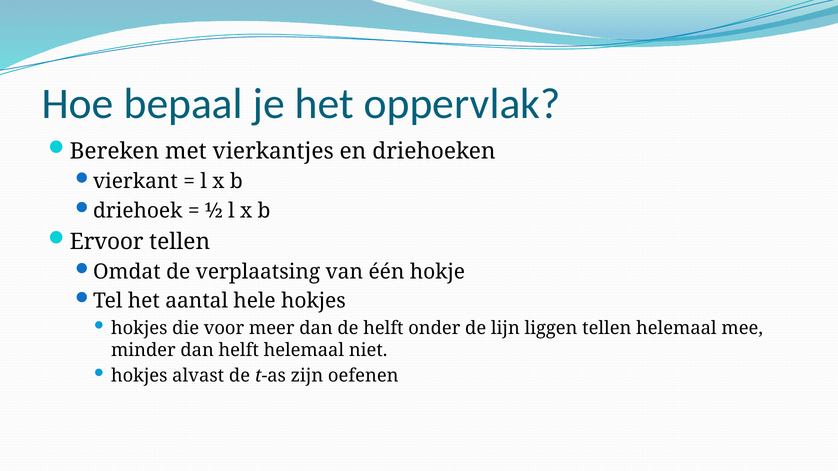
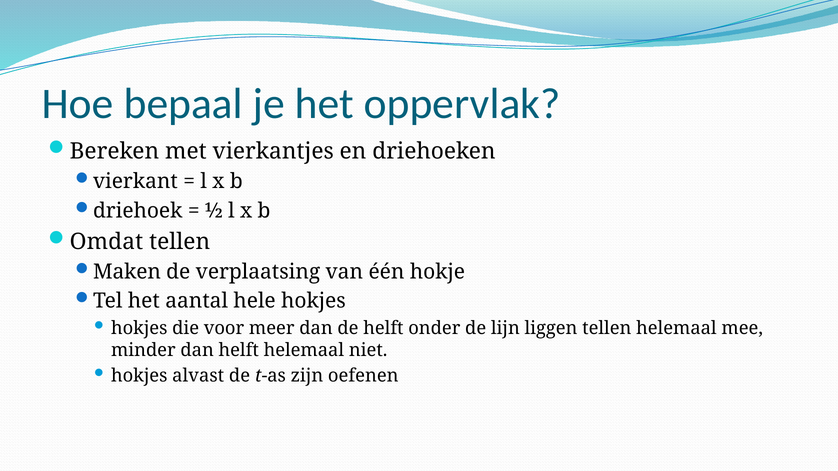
Ervoor: Ervoor -> Omdat (106, 242)
Omdat: Omdat -> Maken (127, 272)
